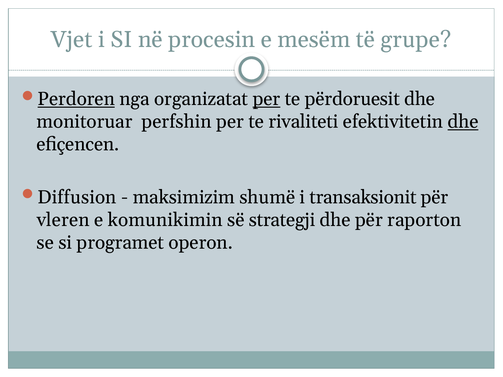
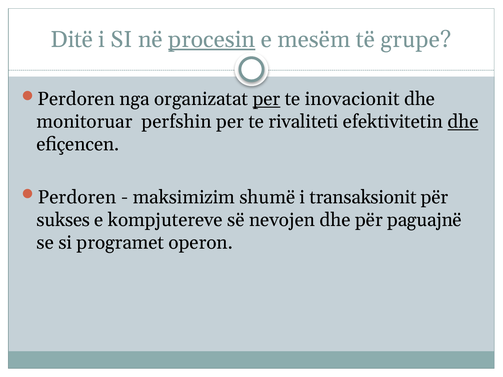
Vjet: Vjet -> Ditë (72, 40)
procesin underline: none -> present (212, 40)
Perdoren underline: present -> none (76, 99)
përdoruesit: përdoruesit -> inovacionit (352, 99)
Diffusion: Diffusion -> Perdoren (77, 197)
vleren: vleren -> sukses (63, 220)
komunikimin: komunikimin -> kompjutereve (165, 220)
strategji: strategji -> nevojen (282, 220)
raporton: raporton -> paguajnë (424, 220)
